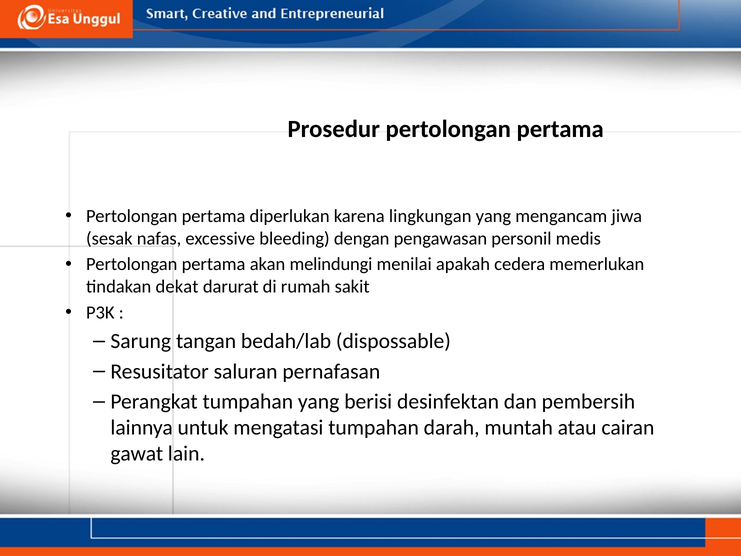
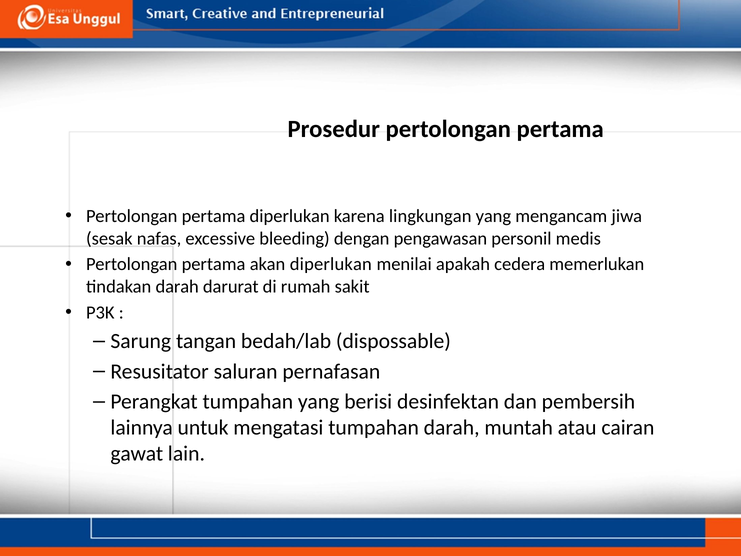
akan melindungi: melindungi -> diperlukan (331, 264)
tindakan dekat: dekat -> darah (177, 286)
